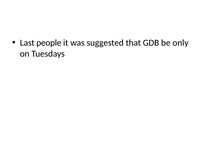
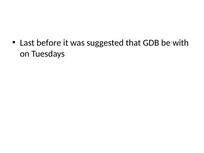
people: people -> before (49, 43)
only: only -> with (181, 43)
